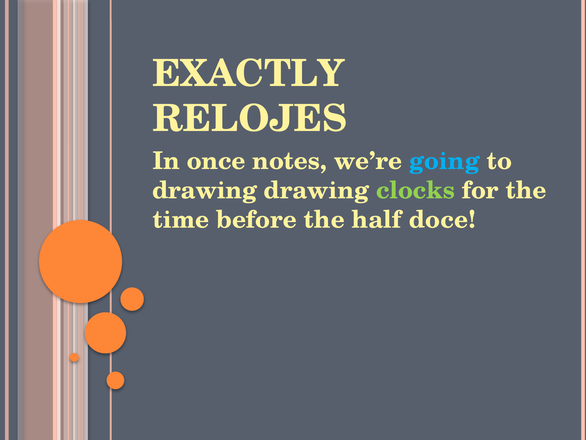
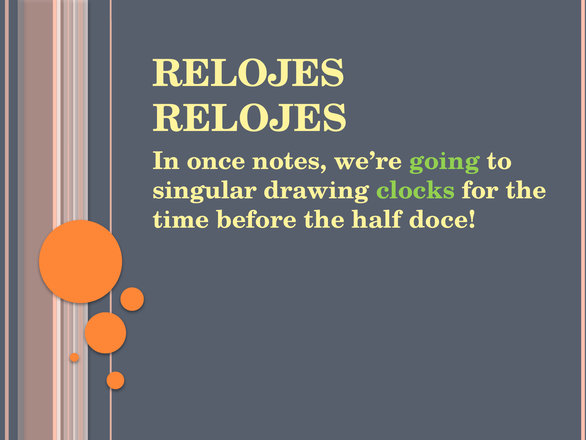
EXACTLY: EXACTLY -> RELOJES (248, 74)
going colour: light blue -> light green (444, 161)
drawing: drawing -> singular (205, 190)
